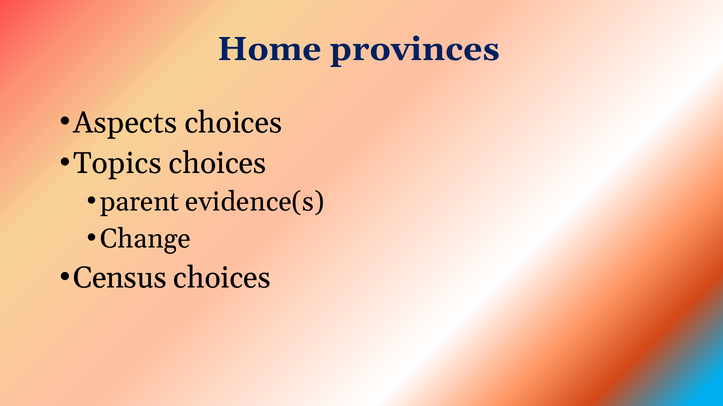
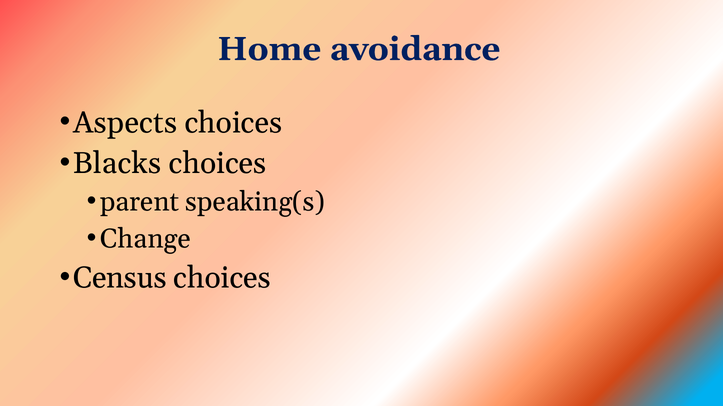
provinces: provinces -> avoidance (415, 49)
Topics: Topics -> Blacks (117, 163)
evidence(s: evidence(s -> speaking(s (255, 202)
